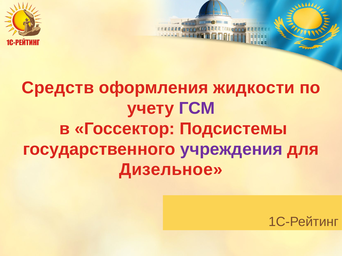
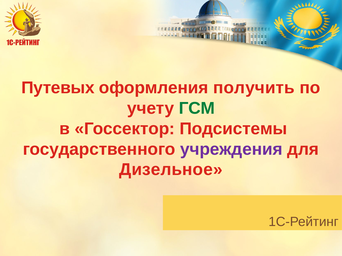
Средств: Средств -> Путевых (58, 88)
жидкости: жидкости -> получить (254, 88)
ГСМ colour: purple -> green (197, 108)
